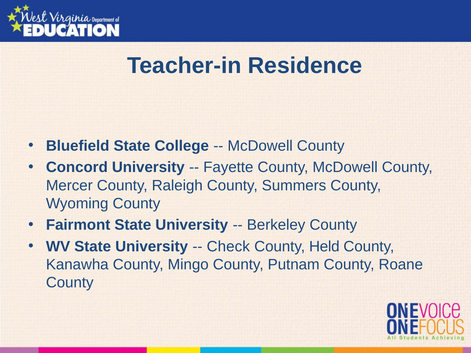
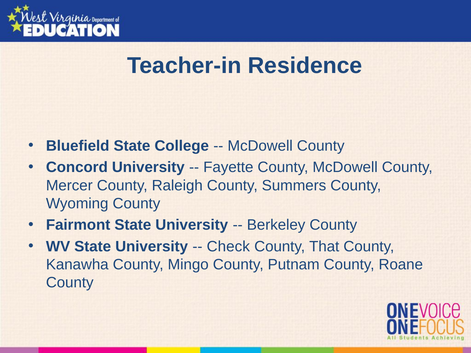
Held: Held -> That (324, 247)
